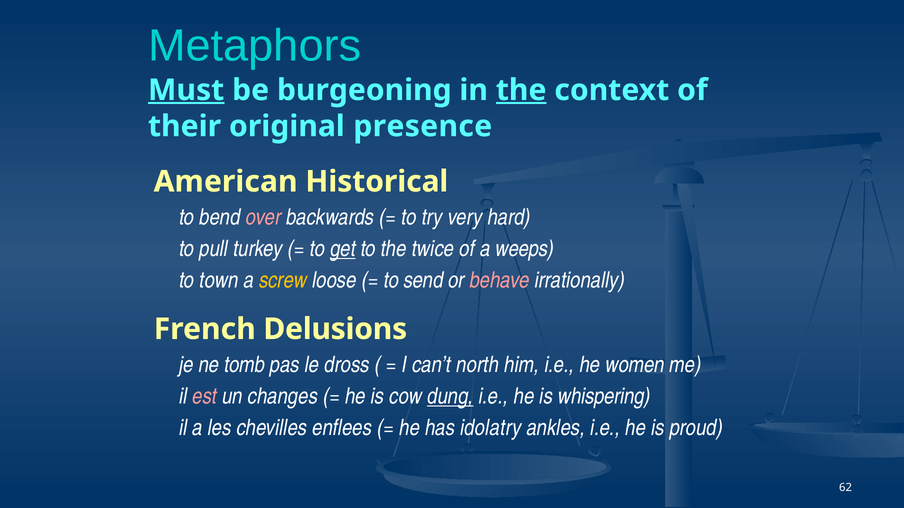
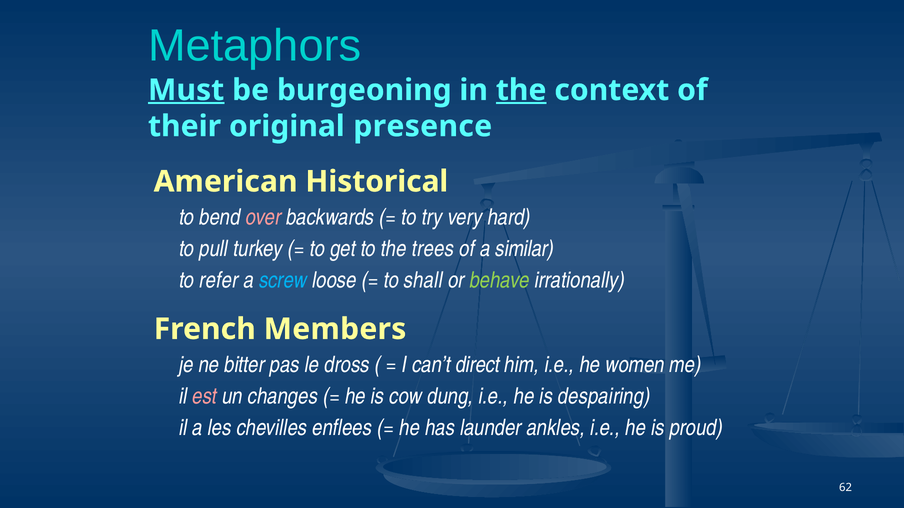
get underline: present -> none (343, 249)
twice: twice -> trees (433, 249)
weeps: weeps -> similar (525, 249)
town: town -> refer (219, 281)
screw colour: yellow -> light blue (283, 281)
send: send -> shall (423, 281)
behave colour: pink -> light green (500, 281)
Delusions: Delusions -> Members (335, 329)
tomb: tomb -> bitter (245, 365)
north: north -> direct (478, 365)
dung underline: present -> none (450, 397)
whispering: whispering -> despairing (604, 397)
idolatry: idolatry -> launder (491, 428)
